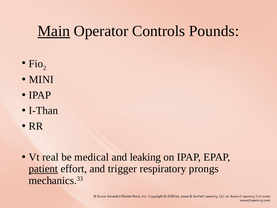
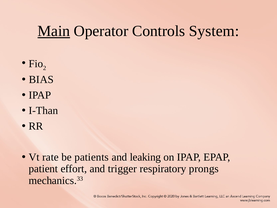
Pounds: Pounds -> System (214, 31)
MINI: MINI -> BIAS (41, 80)
real: real -> rate (50, 157)
medical: medical -> patients (92, 157)
patient underline: present -> none (43, 169)
